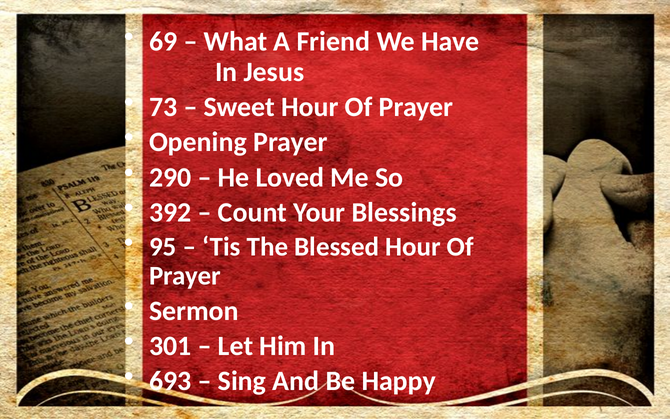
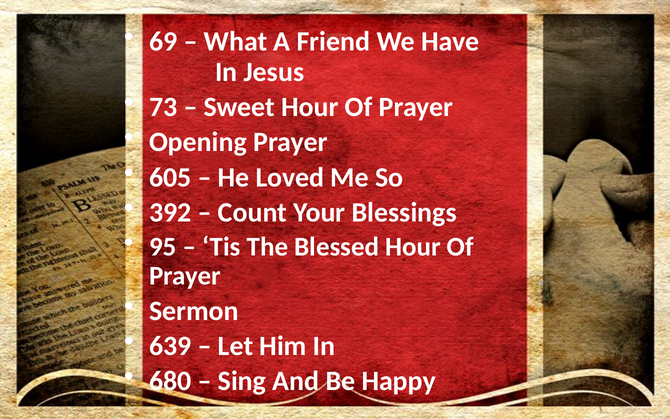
290: 290 -> 605 (170, 177)
301: 301 -> 639 (170, 346)
693: 693 -> 680 (170, 381)
